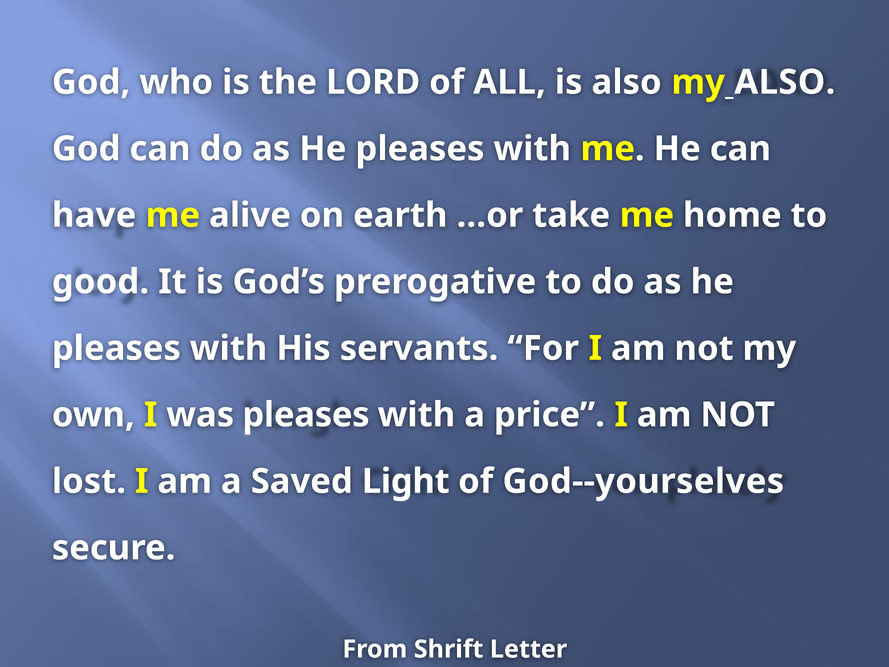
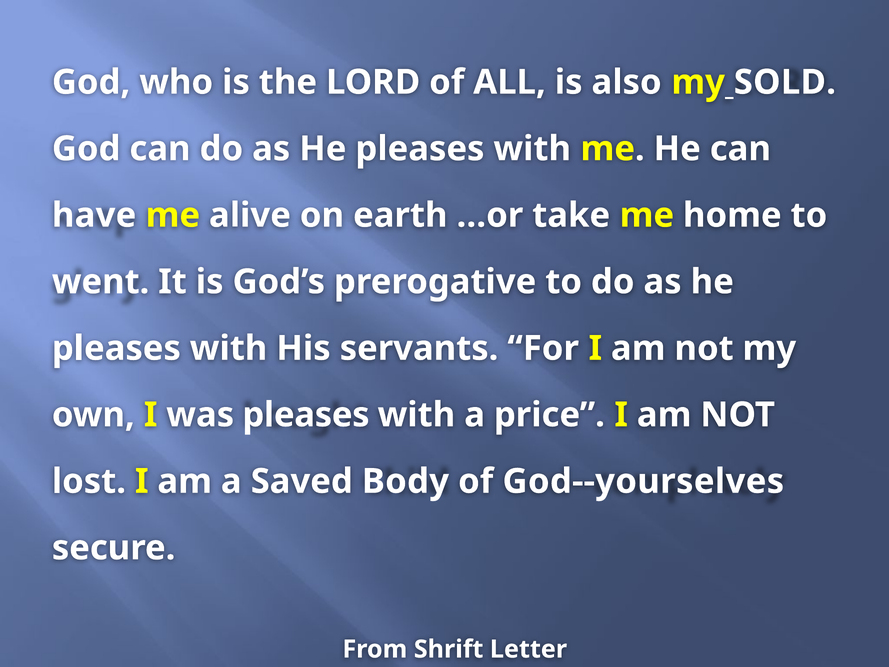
my ALSO: ALSO -> SOLD (785, 82)
good: good -> went (101, 282)
Light: Light -> Body (405, 481)
